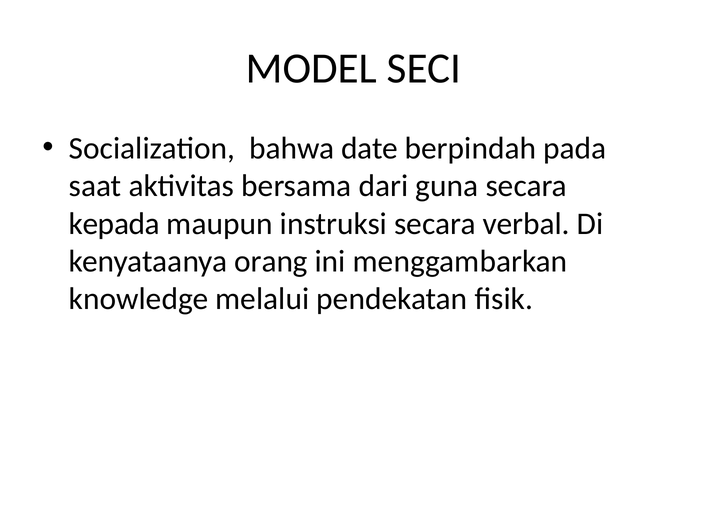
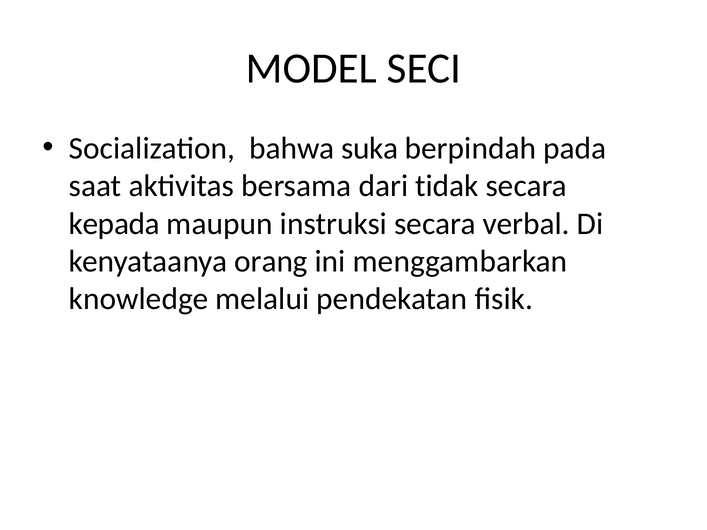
date: date -> suka (370, 148)
guna: guna -> tidak (447, 186)
